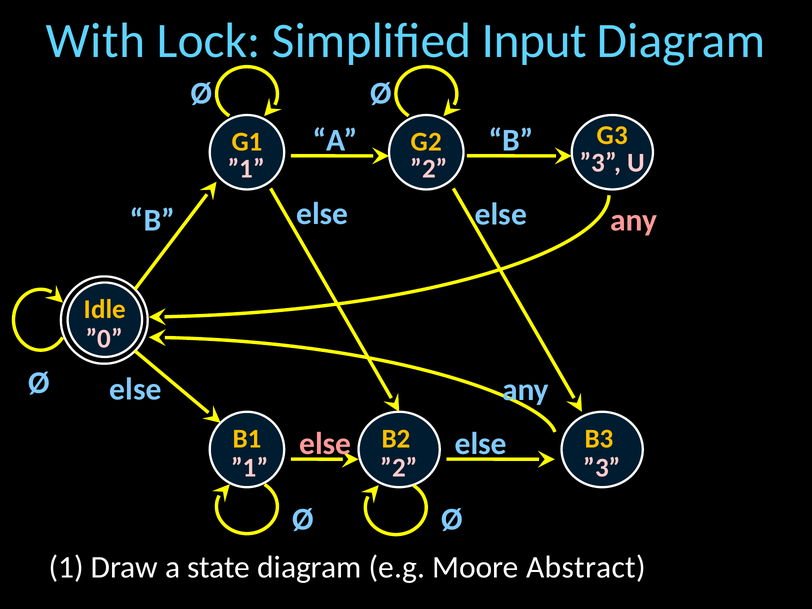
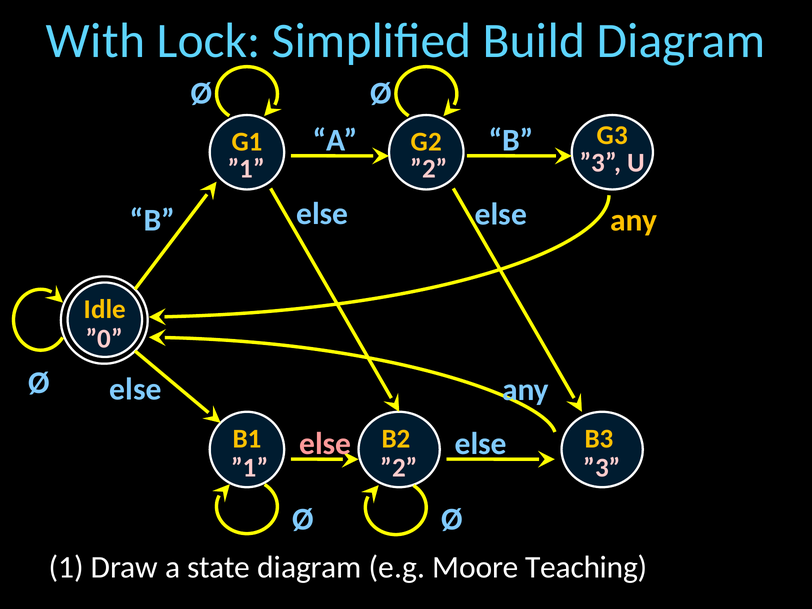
Input: Input -> Build (534, 41)
any colour: pink -> yellow (634, 220)
Abstract: Abstract -> Teaching (586, 567)
